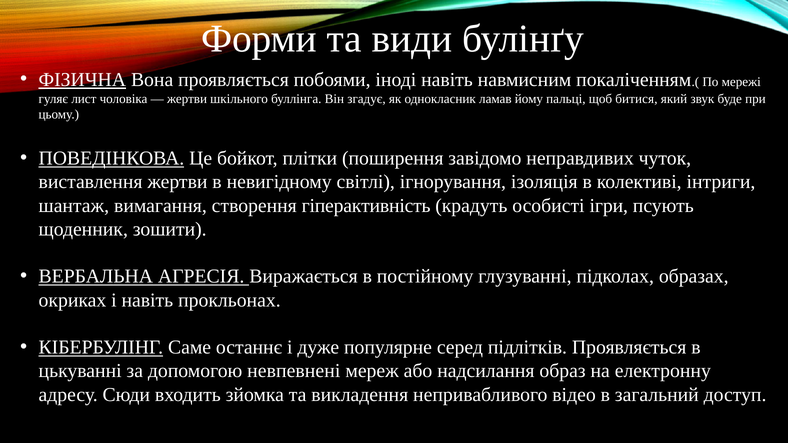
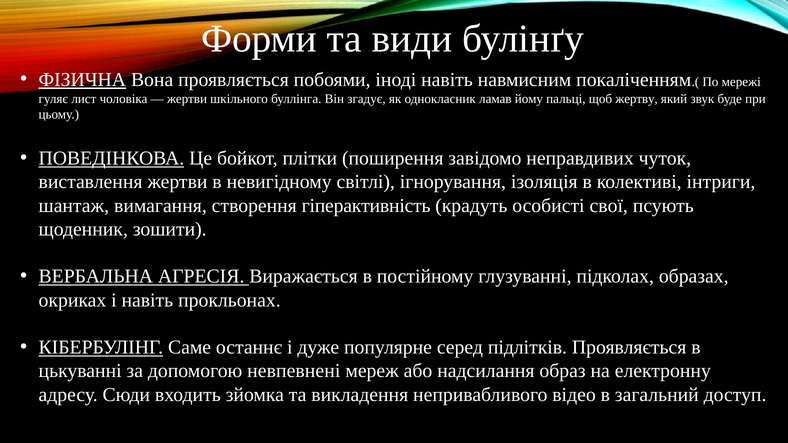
битися: битися -> жертву (637, 99)
ігри: ігри -> свої (609, 206)
